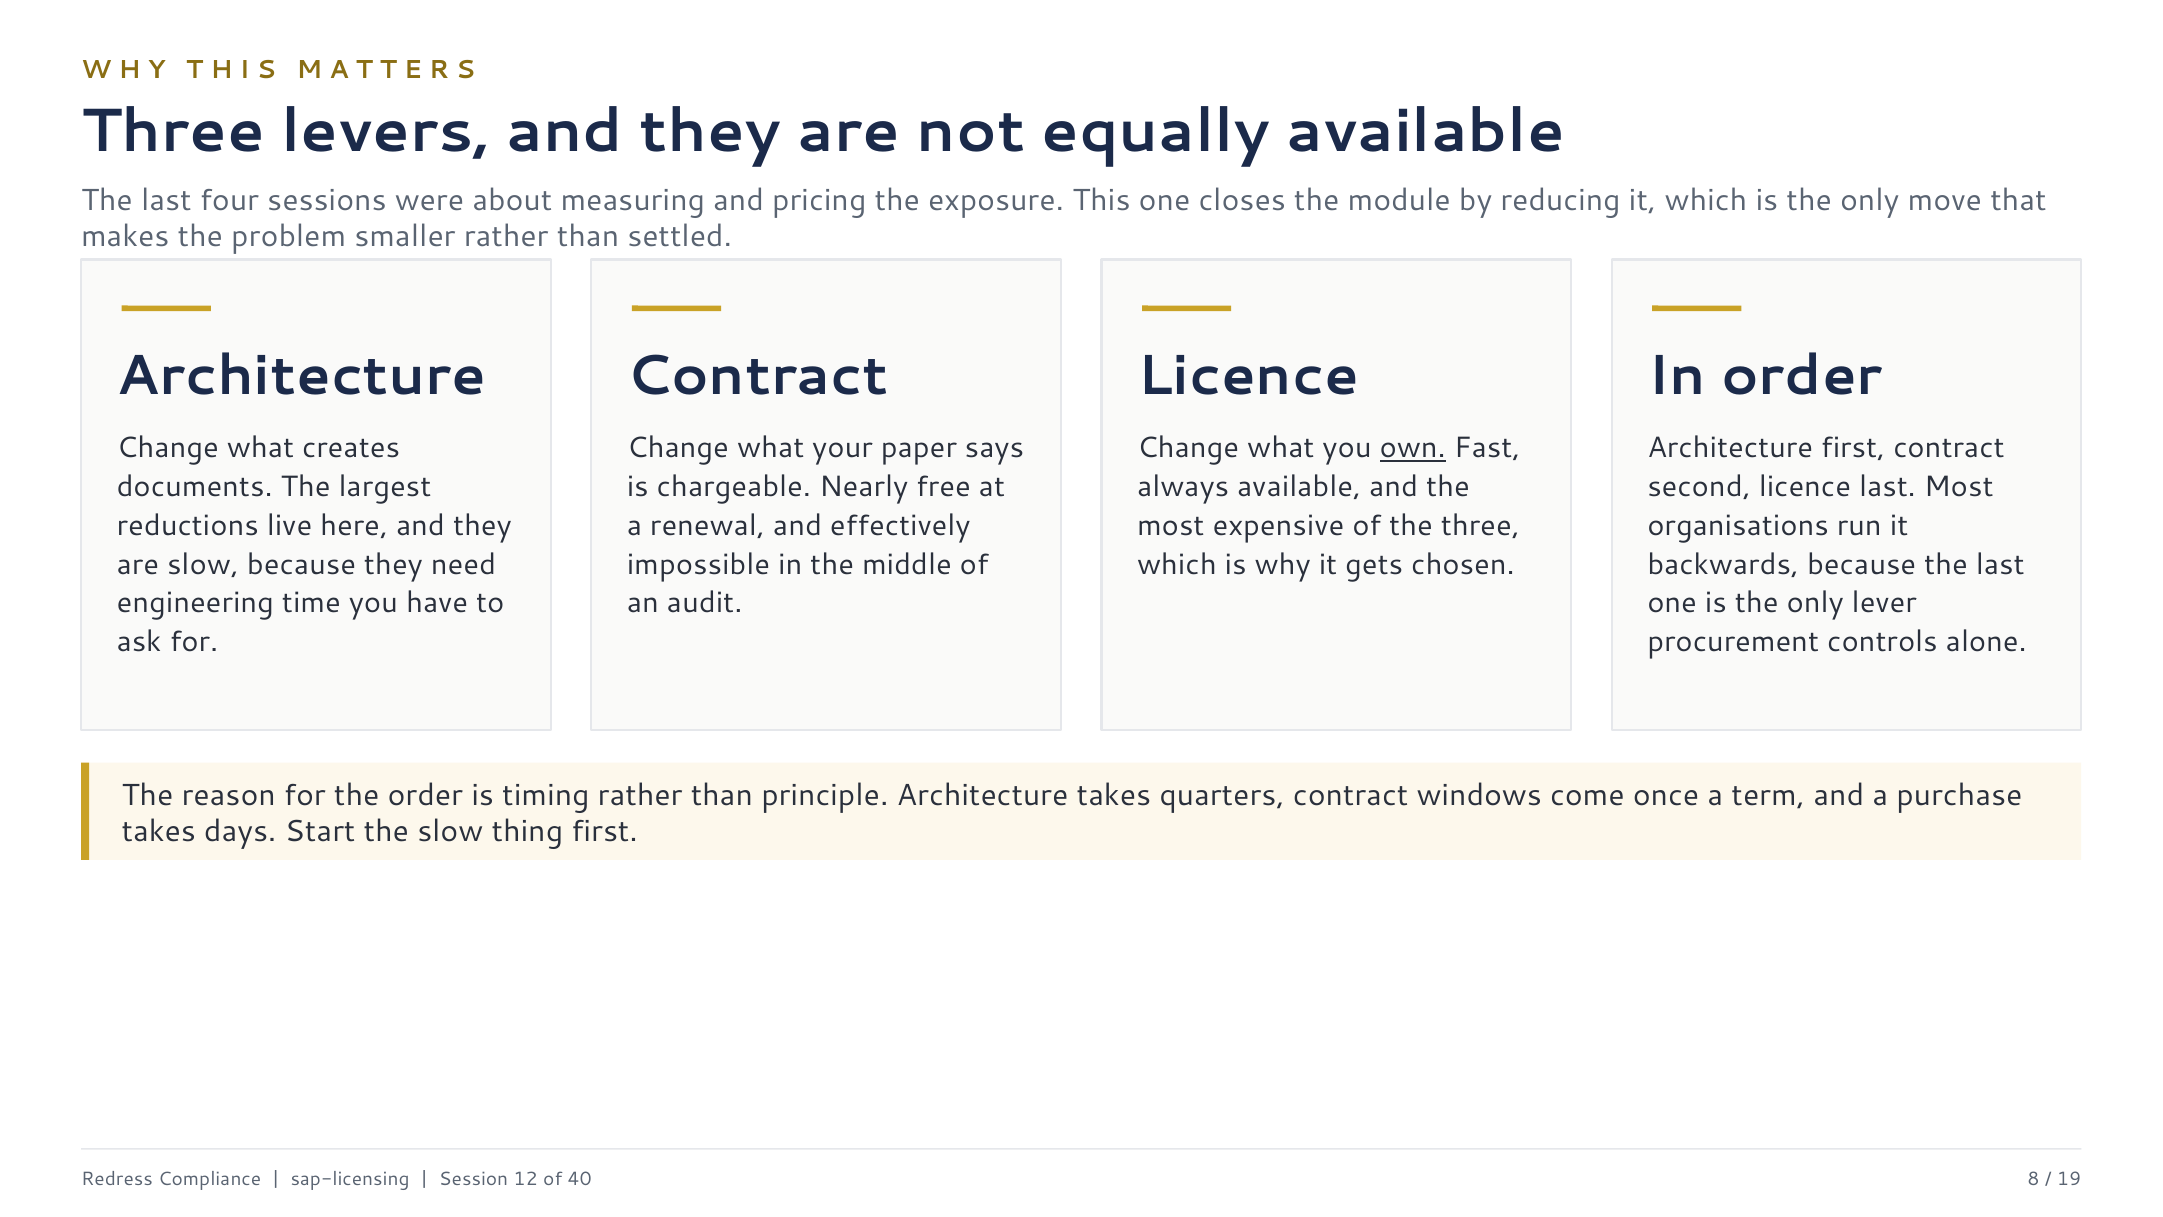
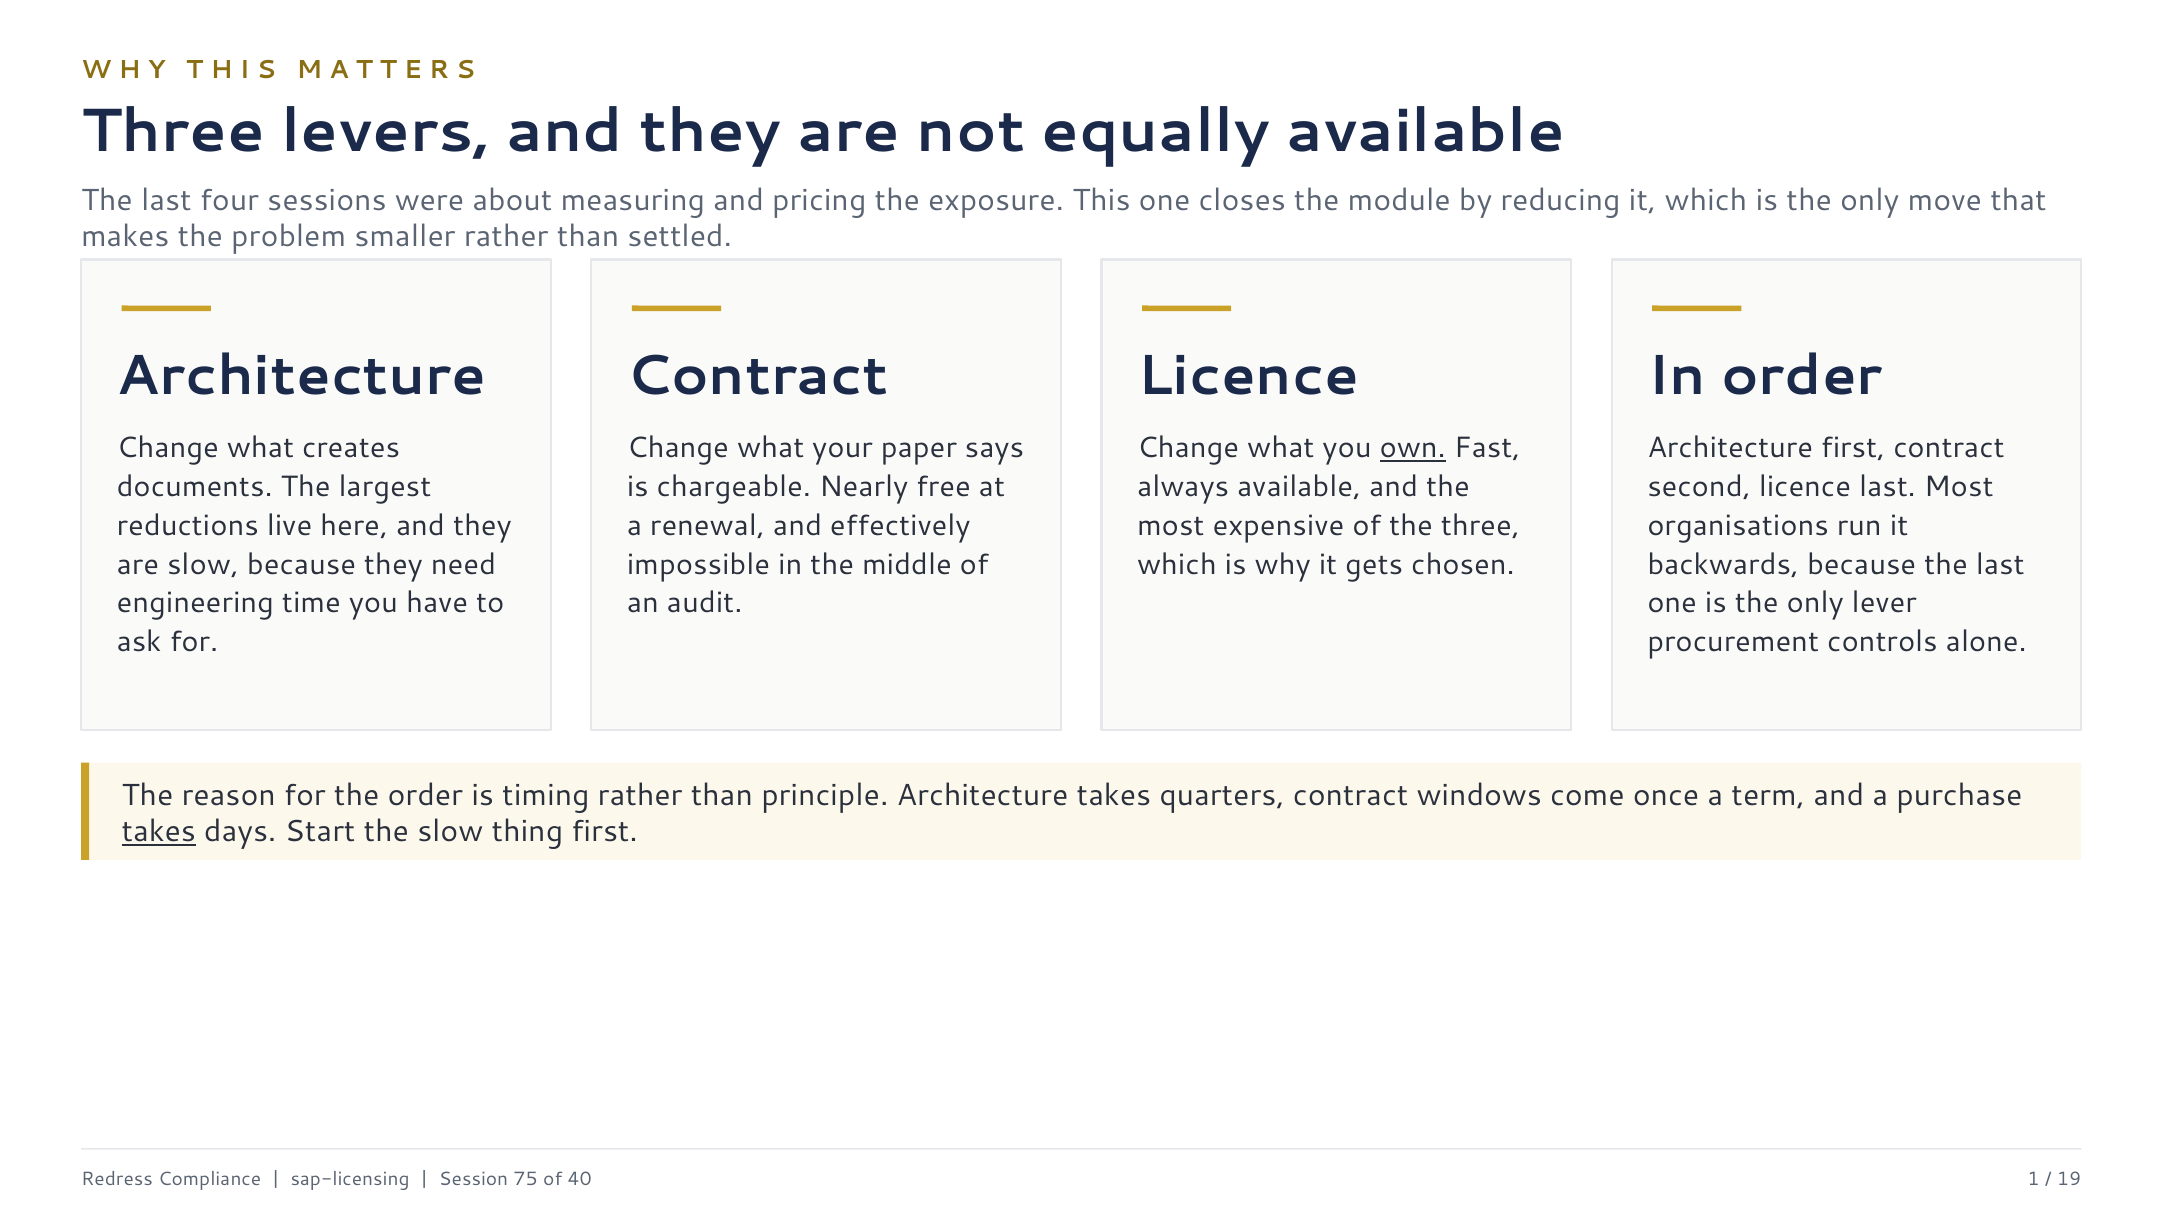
takes underline: none -> present (159, 831)
12: 12 -> 75 (526, 1179)
8: 8 -> 1 (2034, 1179)
